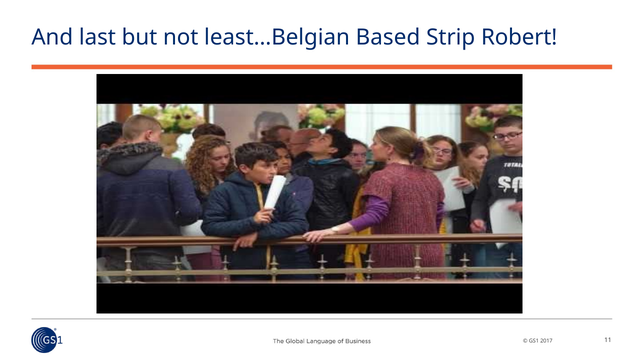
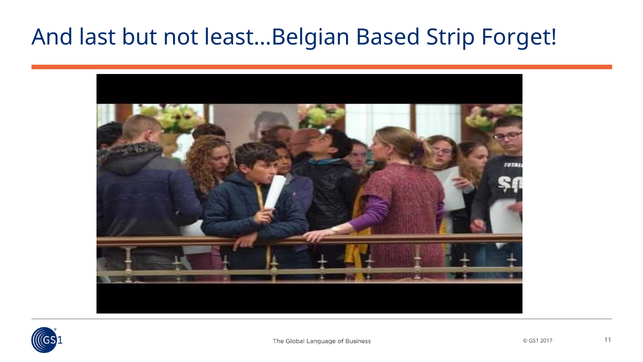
Robert: Robert -> Forget (519, 38)
